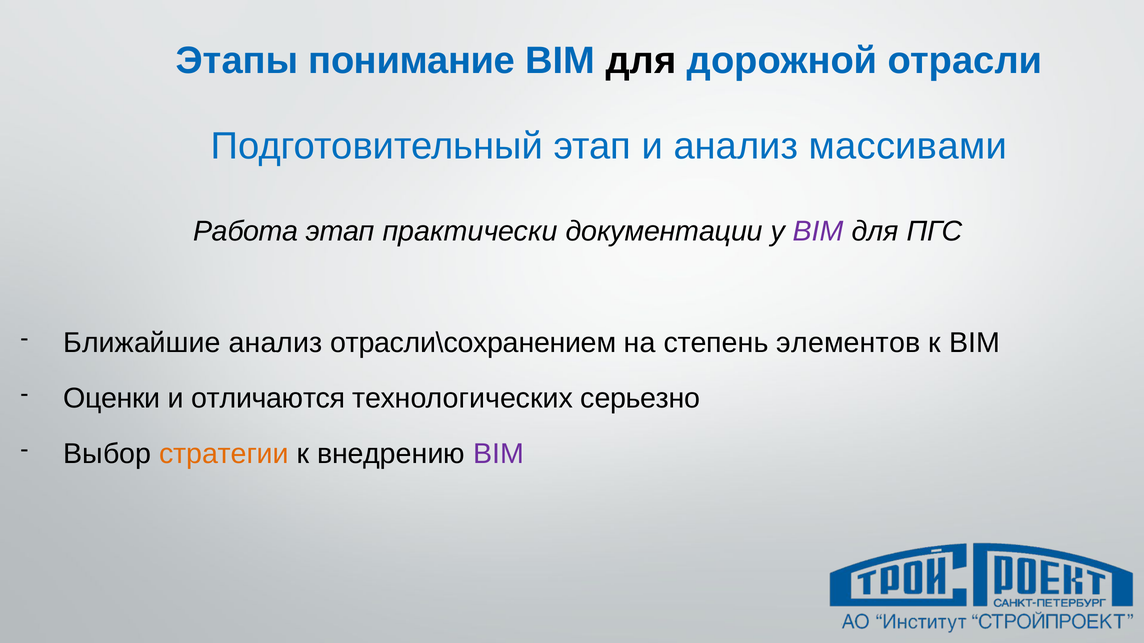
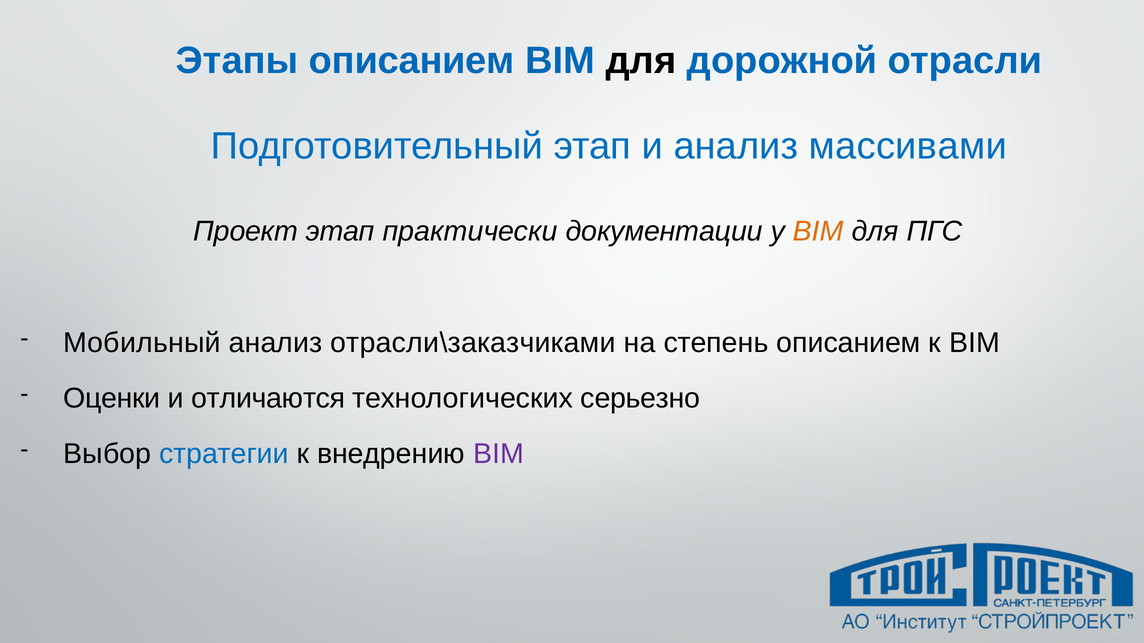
Этапы понимание: понимание -> описанием (412, 60)
Работа: Работа -> Проект (246, 232)
BIM colour: purple -> orange (818, 232)
Ближайшие: Ближайшие -> Мобильный (142, 343)
отрасли\сохранением: отрасли\сохранением -> отрасли\заказчиками (473, 343)
степень элементов: элементов -> описанием (849, 343)
стратегии colour: orange -> blue (224, 454)
